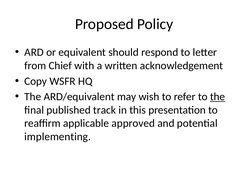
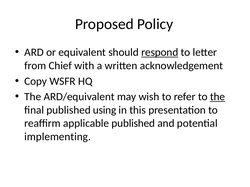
respond underline: none -> present (160, 52)
track: track -> using (105, 110)
applicable approved: approved -> published (133, 124)
